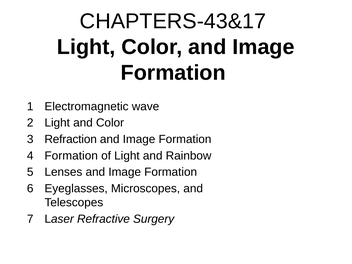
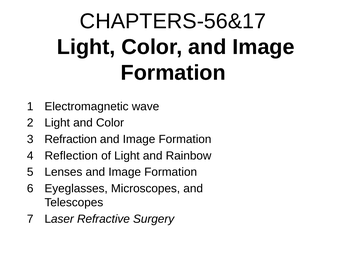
CHAPTERS-43&17: CHAPTERS-43&17 -> CHAPTERS-56&17 (173, 21)
Formation: Formation -> Reflection (71, 156)
